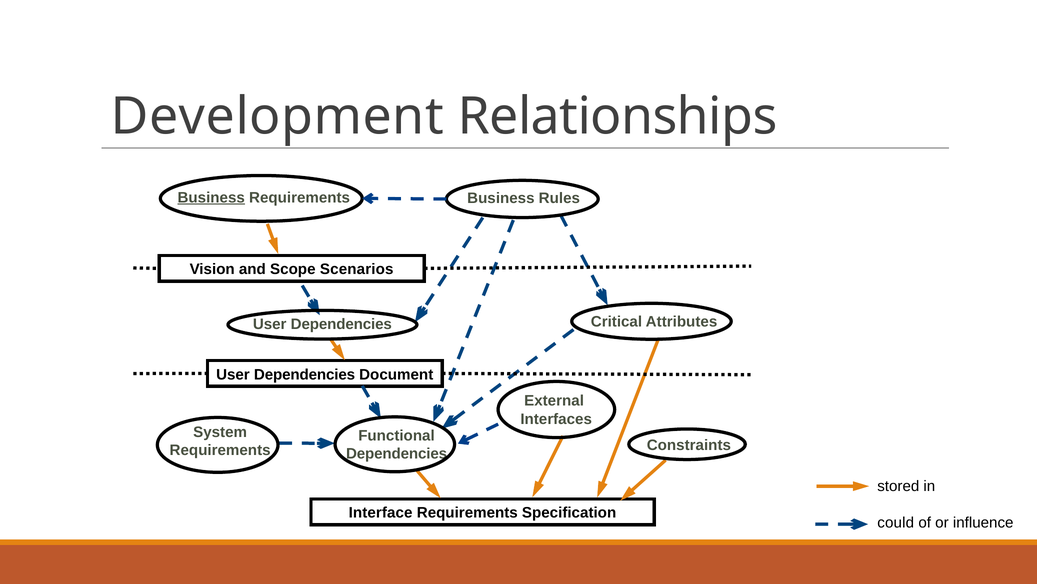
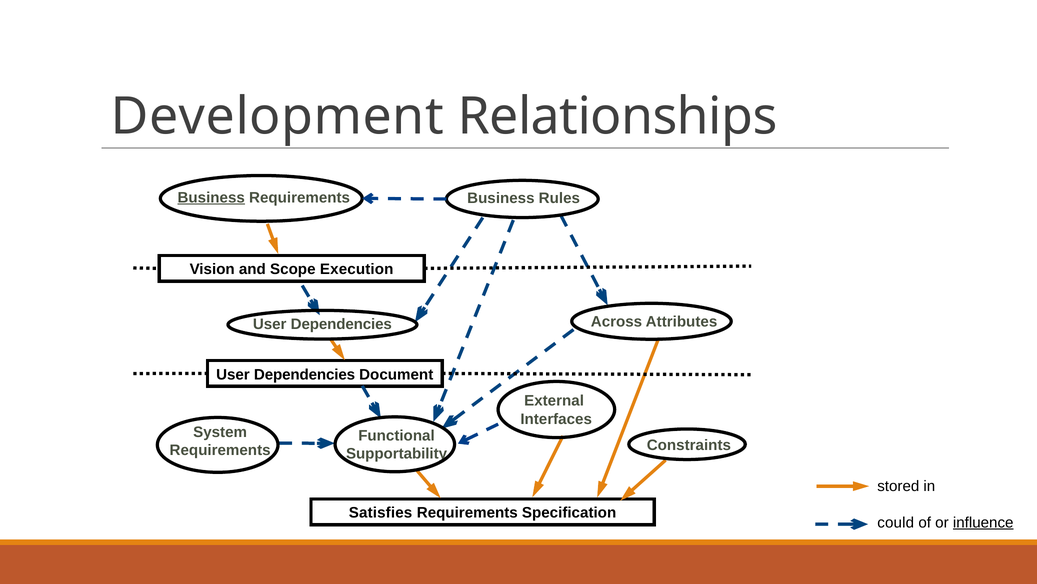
Scenarios: Scenarios -> Execution (357, 269)
Critical: Critical -> Across (616, 321)
Dependencies: Dependencies -> Supportability (397, 453)
Interface: Interface -> Satisfies (381, 512)
influence underline: none -> present (983, 522)
